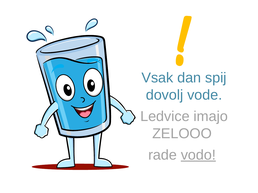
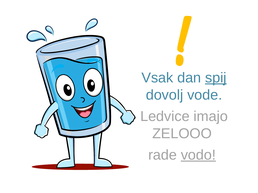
spij underline: none -> present (216, 78)
